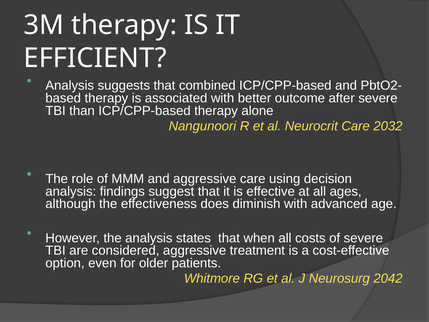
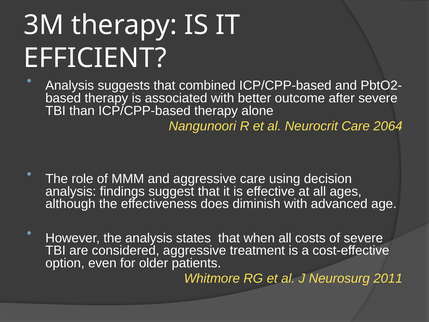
2032: 2032 -> 2064 (388, 126)
2042: 2042 -> 2011 (388, 278)
